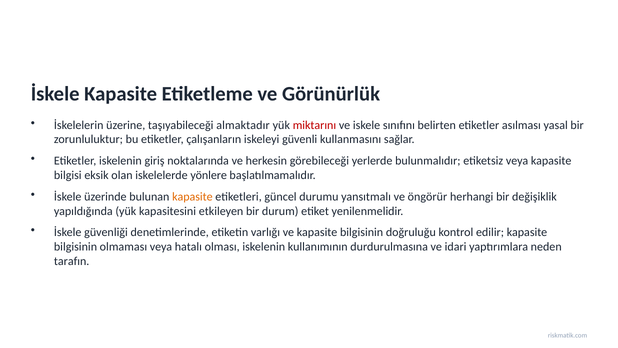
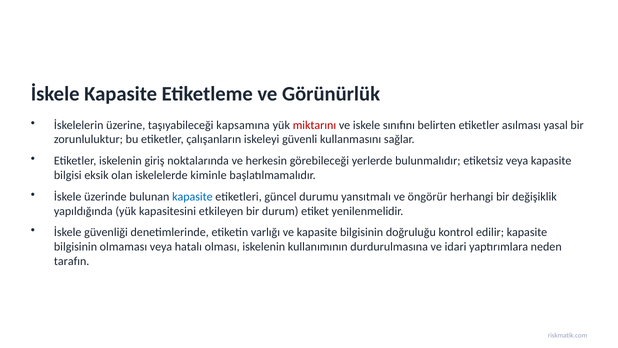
almaktadır: almaktadır -> kapsamına (243, 125)
yönlere: yönlere -> kiminle (209, 175)
kapasite colour: orange -> blue (192, 196)
